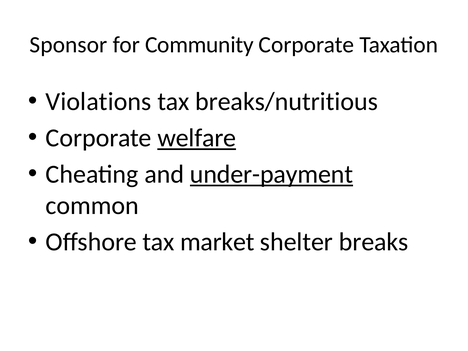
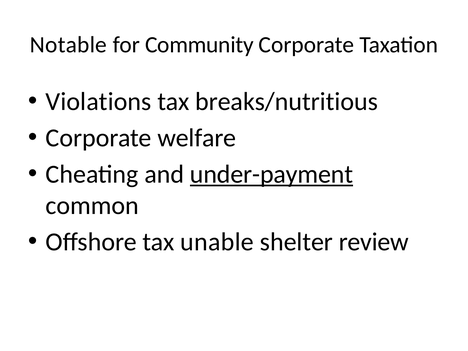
Sponsor: Sponsor -> Notable (68, 45)
welfare underline: present -> none (197, 138)
market: market -> unable (217, 242)
breaks: breaks -> review (374, 242)
